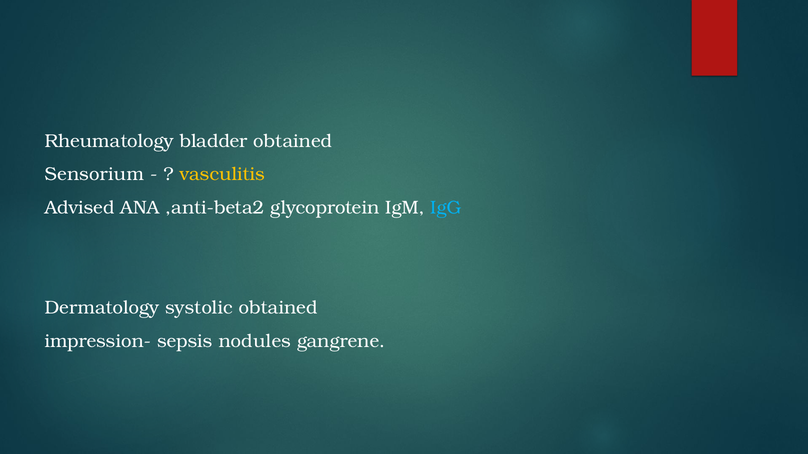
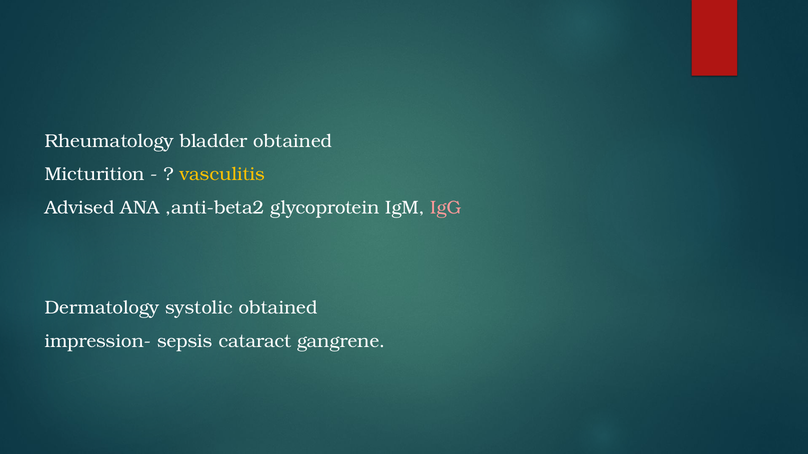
Sensorium: Sensorium -> Micturition (95, 175)
IgG colour: light blue -> pink (446, 208)
nodules: nodules -> cataract (255, 341)
